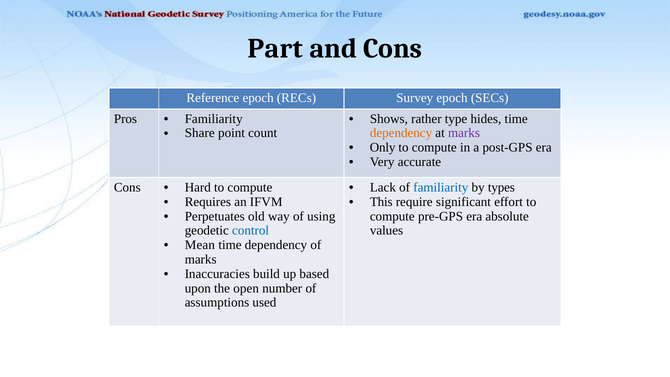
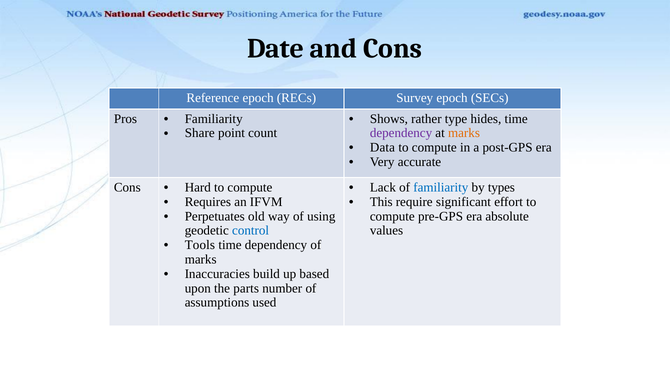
Part: Part -> Date (276, 48)
dependency colour: orange -> purple (401, 133)
marks colour: purple -> orange (464, 133)
Only: Only -> Data (382, 147)
Mean: Mean -> Tools (200, 245)
open: open -> parts (246, 288)
